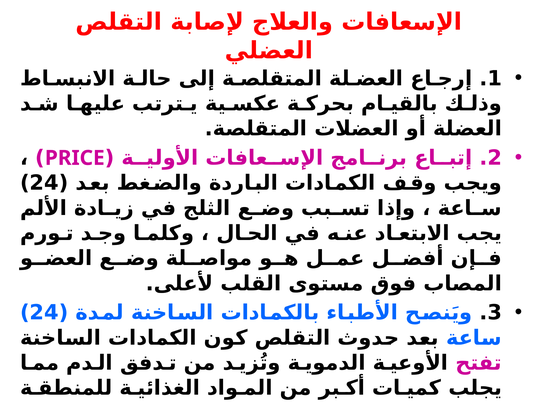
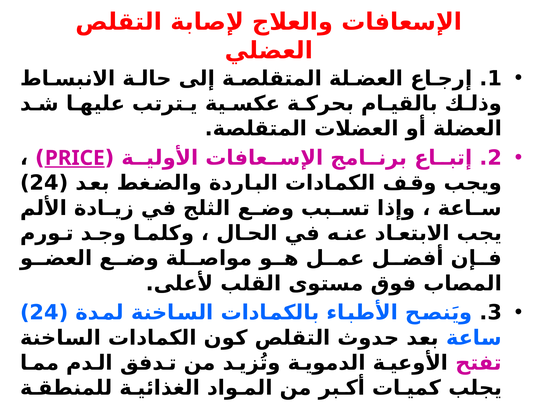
PRICE underline: none -> present (75, 158)
